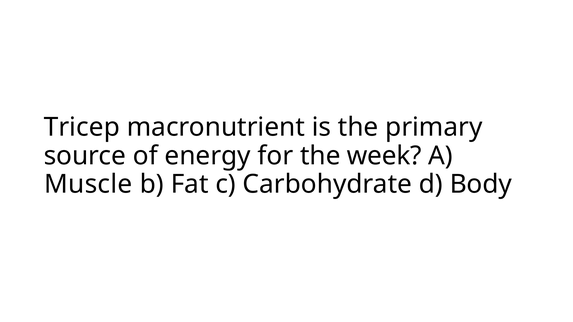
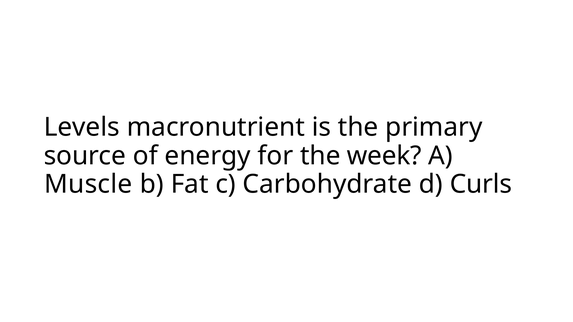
Tricep: Tricep -> Levels (82, 127)
Body: Body -> Curls (481, 184)
